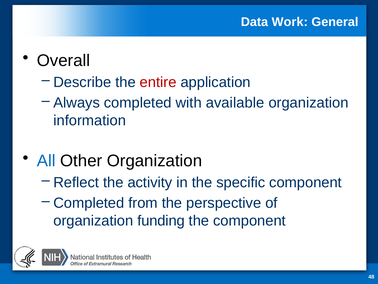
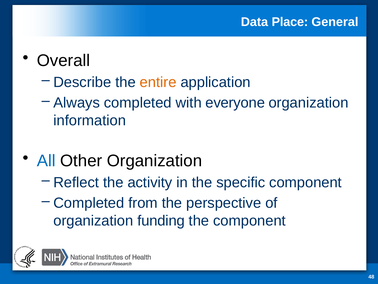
Work: Work -> Place (290, 22)
entire colour: red -> orange (158, 82)
available: available -> everyone (235, 103)
